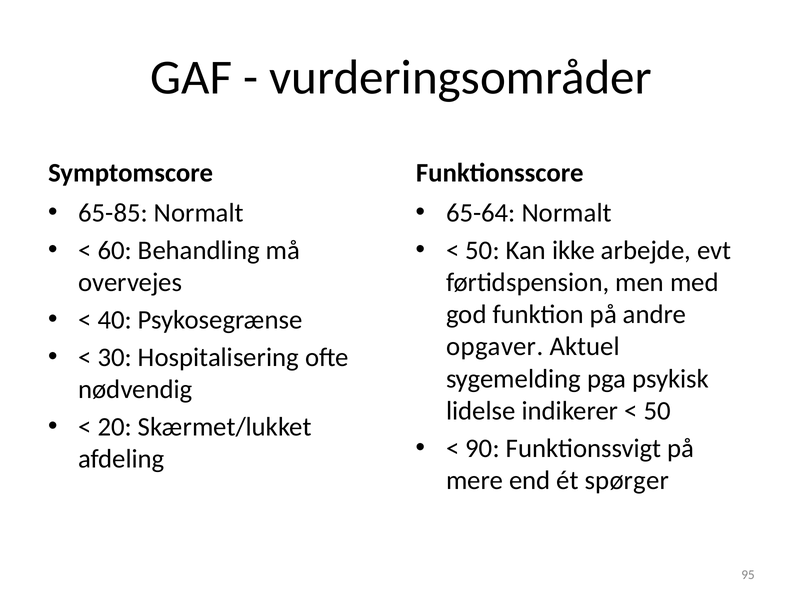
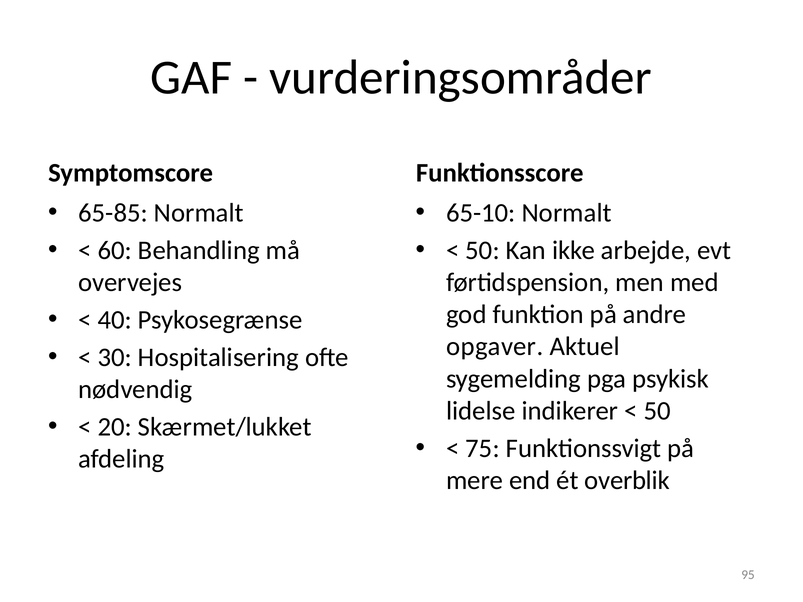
65-64: 65-64 -> 65-10 (481, 213)
90: 90 -> 75 (483, 448)
spørger: spørger -> overblik (627, 481)
